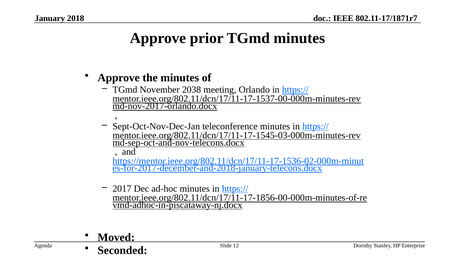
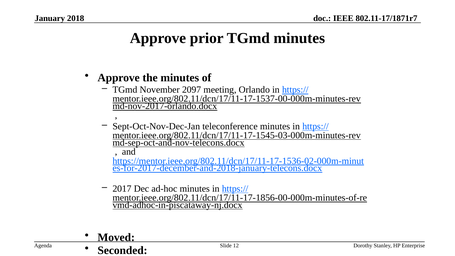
2038: 2038 -> 2097 (192, 90)
